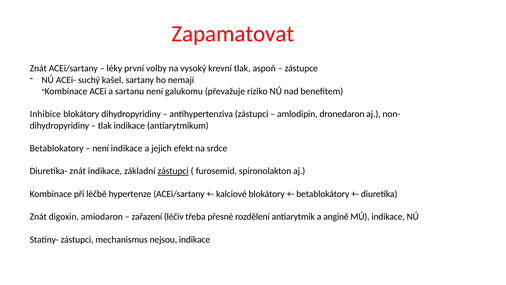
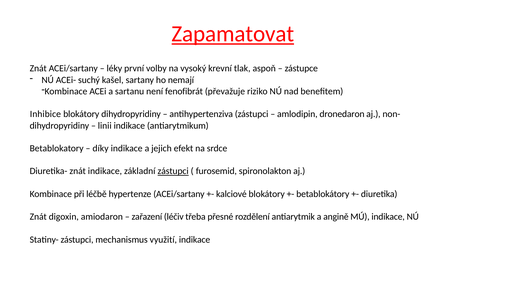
Zapamatovat underline: none -> present (233, 34)
galukomu: galukomu -> fenofibrát (184, 91)
tlak: tlak -> linii (105, 125)
není: není -> díky (101, 148)
nejsou: nejsou -> využití (163, 239)
